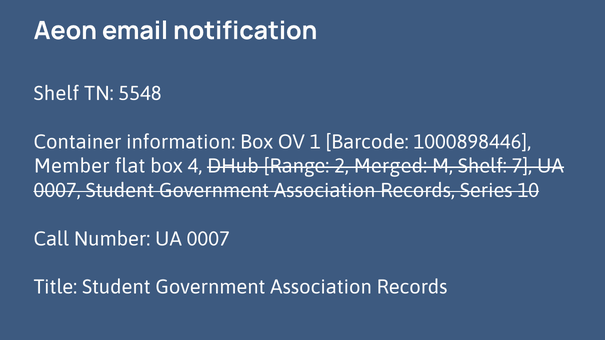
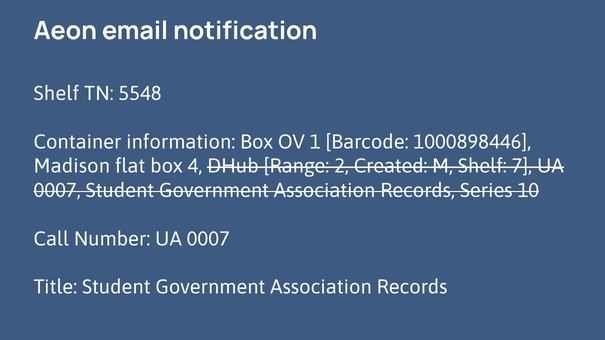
Member: Member -> Madison (72, 166)
Merged: Merged -> Created (391, 166)
